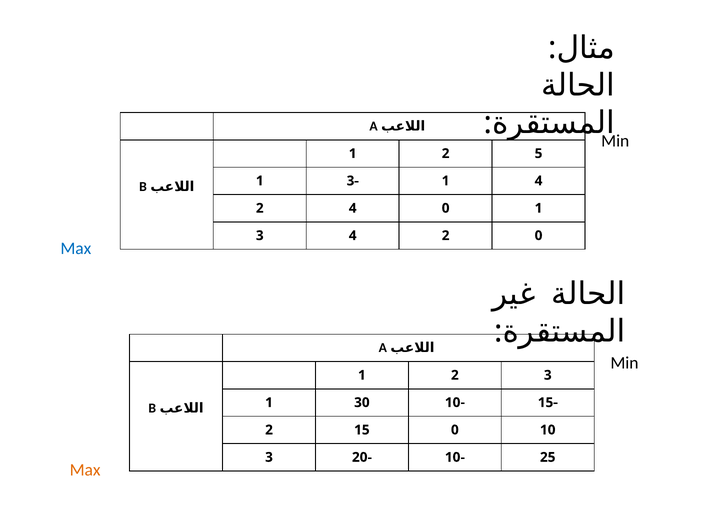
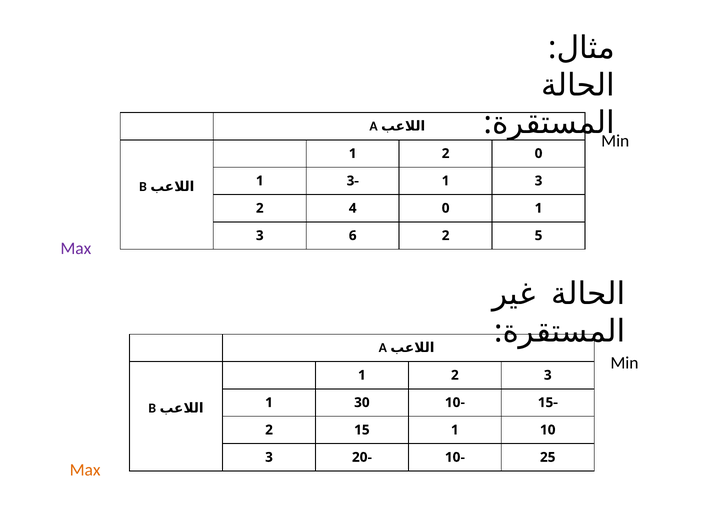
2 5: 5 -> 0 (539, 154)
3 1 4: 4 -> 3 (539, 181)
3 4: 4 -> 6 (353, 236)
2 0: 0 -> 5 (539, 236)
Max colour: blue -> purple (76, 249)
15 0: 0 -> 1 (455, 430)
